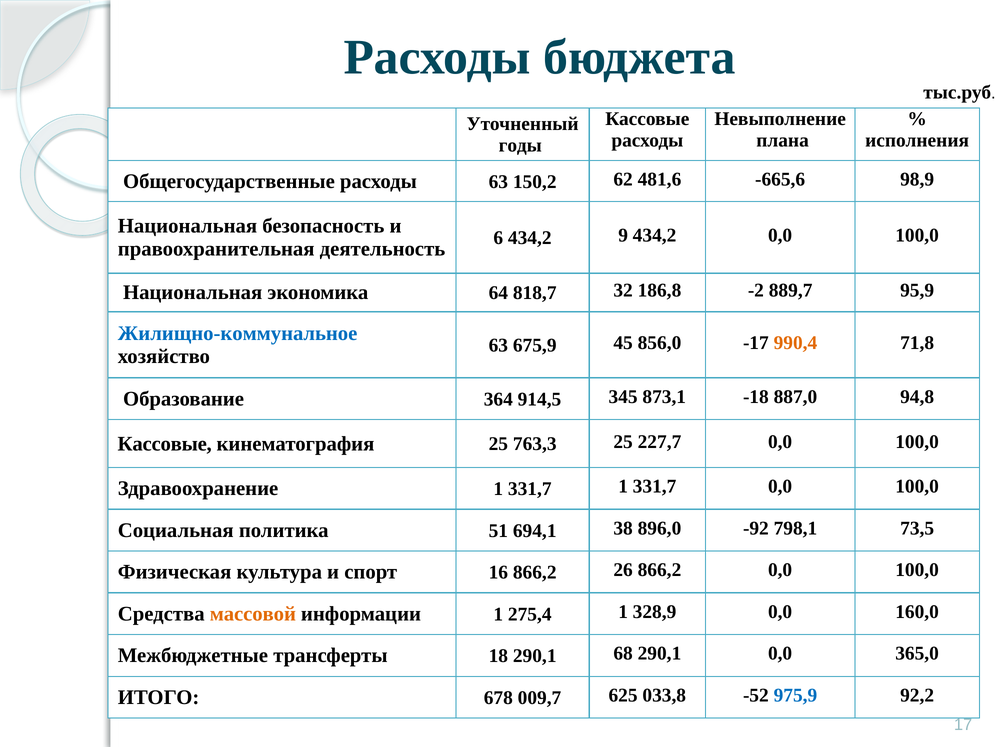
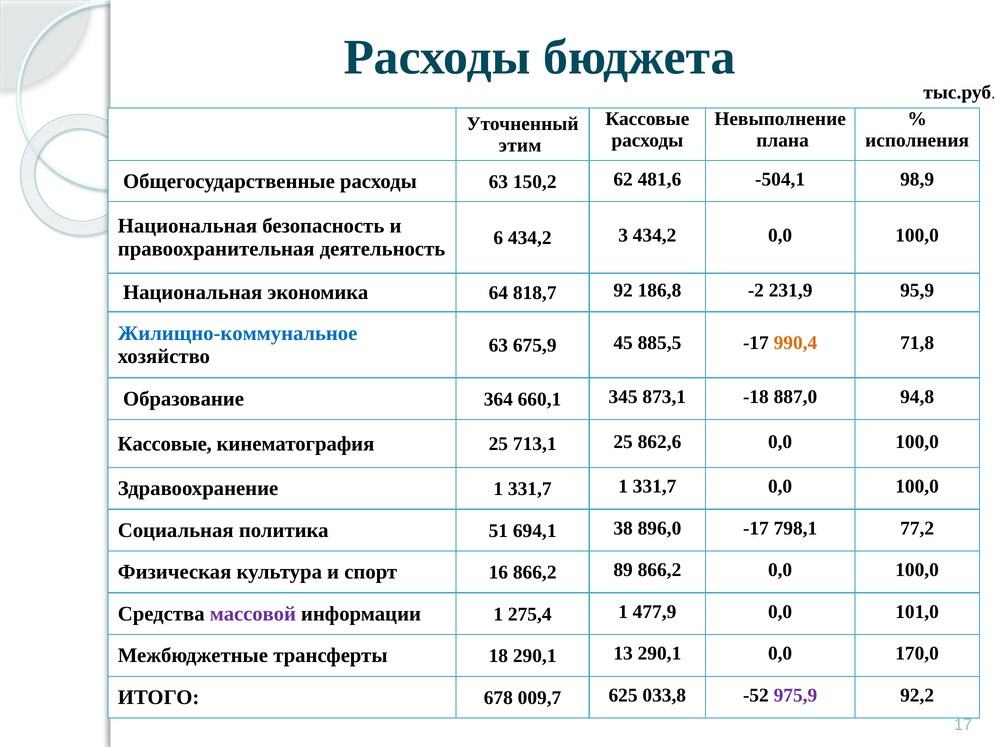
годы: годы -> этим (520, 145)
-665,6: -665,6 -> -504,1 (780, 179)
9: 9 -> 3 (623, 236)
32: 32 -> 92 (623, 291)
889,7: 889,7 -> 231,9 (791, 291)
856,0: 856,0 -> 885,5 (659, 343)
914,5: 914,5 -> 660,1 (539, 399)
763,3: 763,3 -> 713,1 (535, 444)
227,7: 227,7 -> 862,6 (659, 442)
896,0 -92: -92 -> -17 (756, 528)
73,5: 73,5 -> 77,2 (917, 528)
26: 26 -> 89 (623, 570)
массовой colour: orange -> purple (253, 614)
328,9: 328,9 -> 477,9 (655, 612)
160,0: 160,0 -> 101,0 (917, 612)
68: 68 -> 13 (623, 654)
365,0: 365,0 -> 170,0 (917, 654)
975,9 colour: blue -> purple (795, 695)
